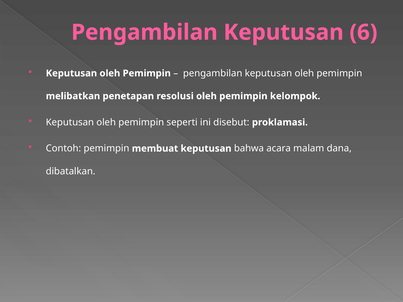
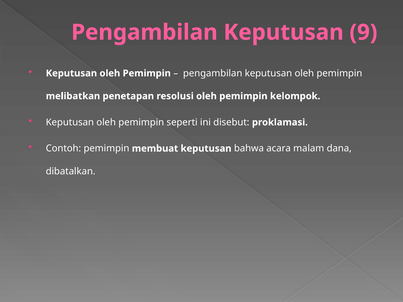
6: 6 -> 9 (363, 32)
